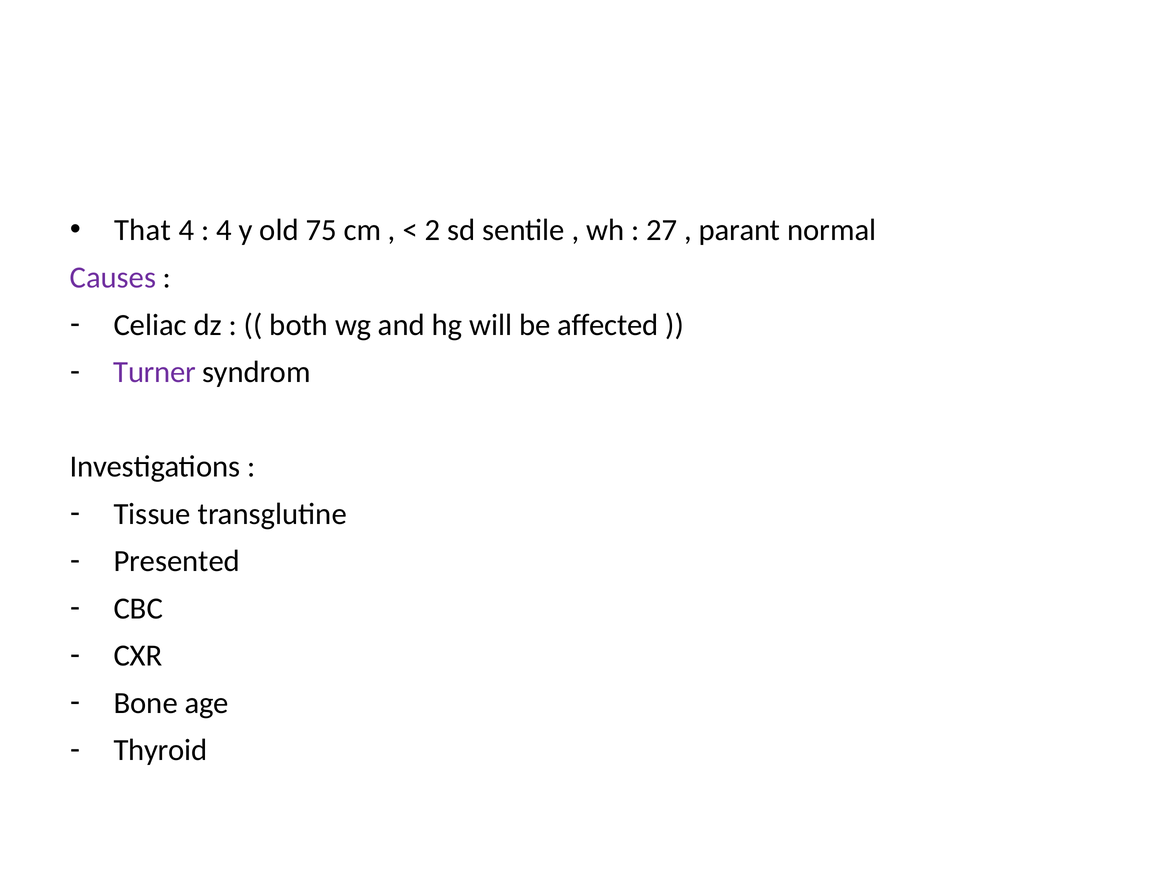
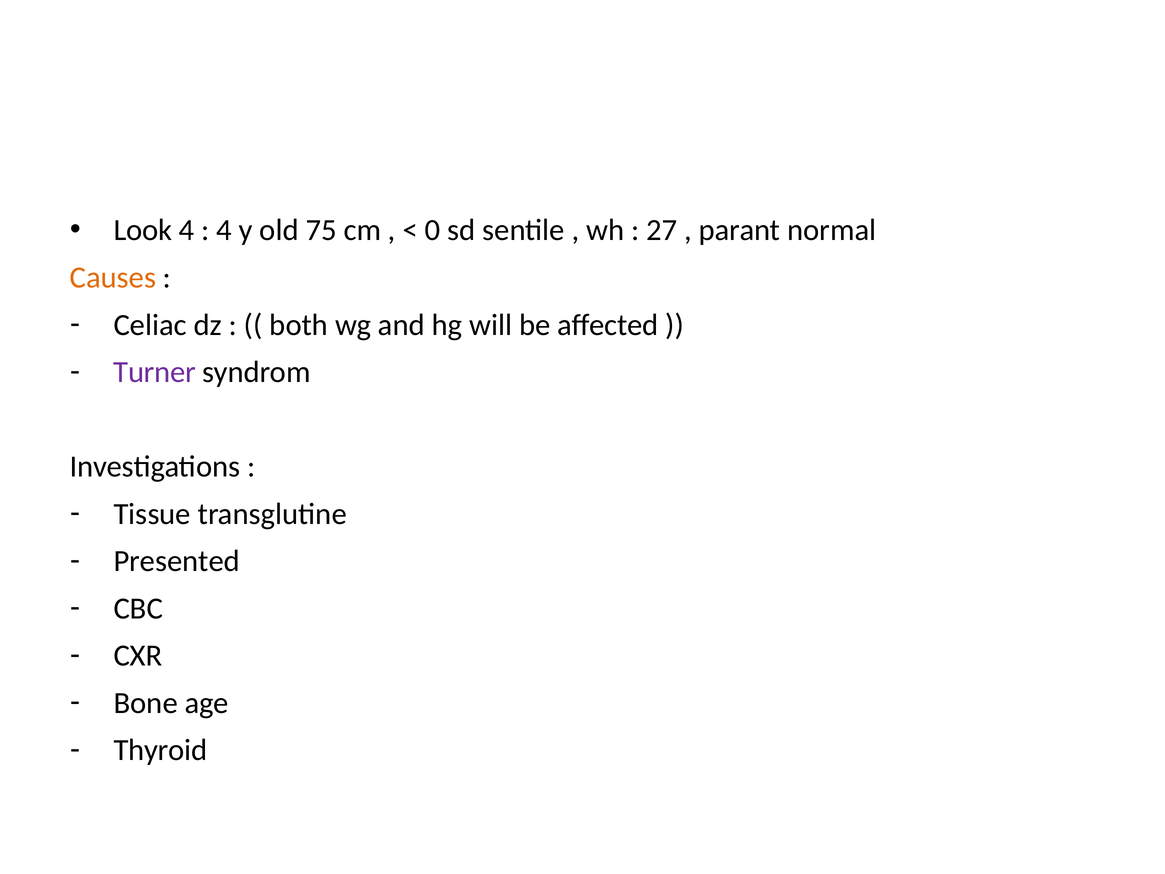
That: That -> Look (143, 230)
2: 2 -> 0 (433, 230)
Causes colour: purple -> orange (113, 278)
